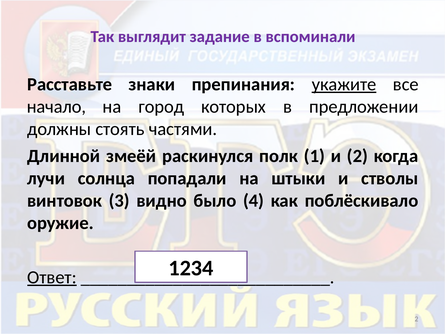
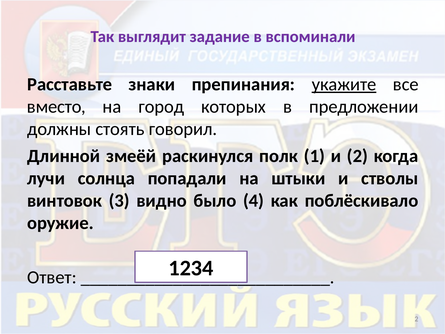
начало: начало -> вместо (56, 107)
частями: частями -> говорил (183, 129)
Ответ underline: present -> none (52, 277)
